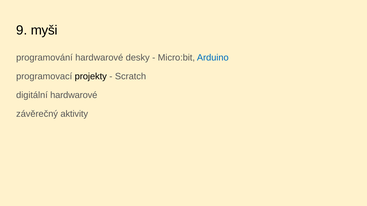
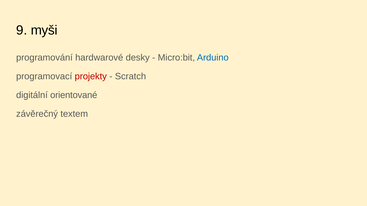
projekty colour: black -> red (91, 76)
digitální hardwarové: hardwarové -> orientované (74, 95)
aktivity: aktivity -> textem (74, 114)
